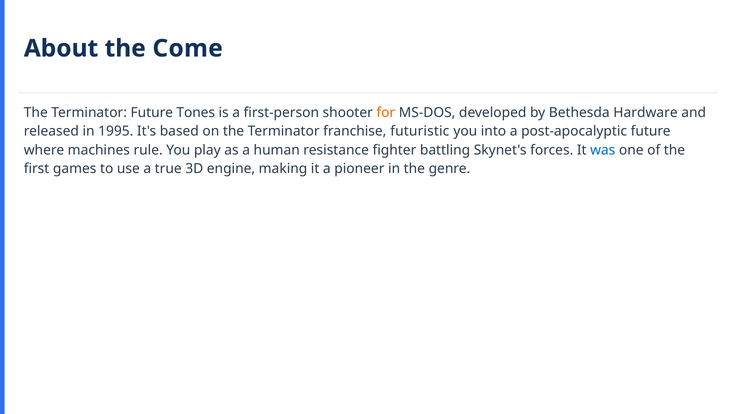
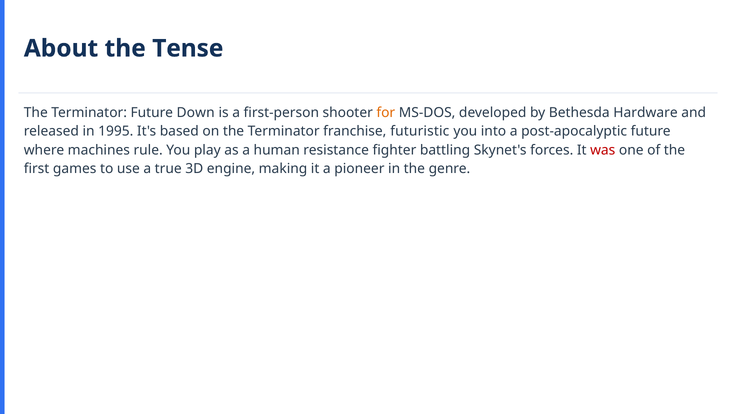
Come: Come -> Tense (188, 48)
Tones: Tones -> Down (196, 112)
was colour: blue -> red (603, 150)
